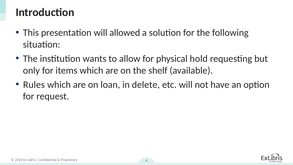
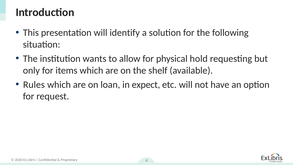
allowed: allowed -> identify (125, 33)
delete: delete -> expect (146, 85)
